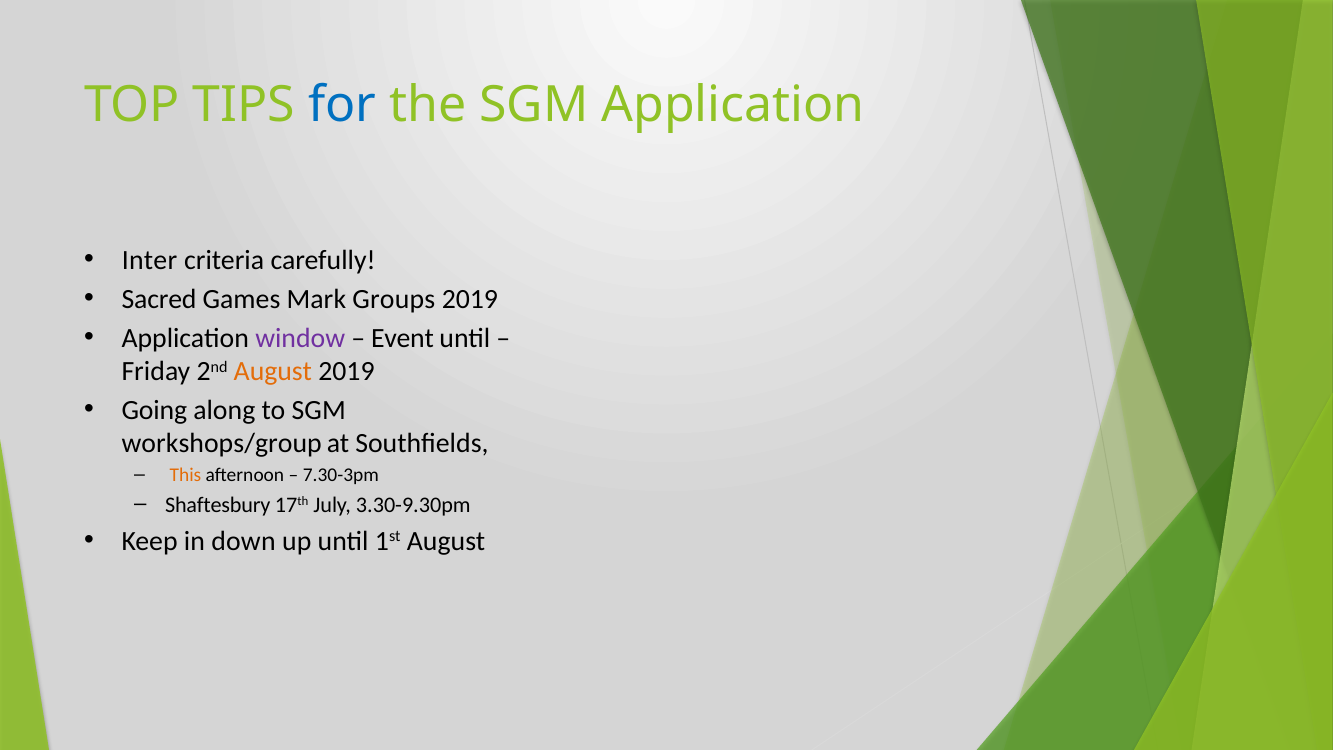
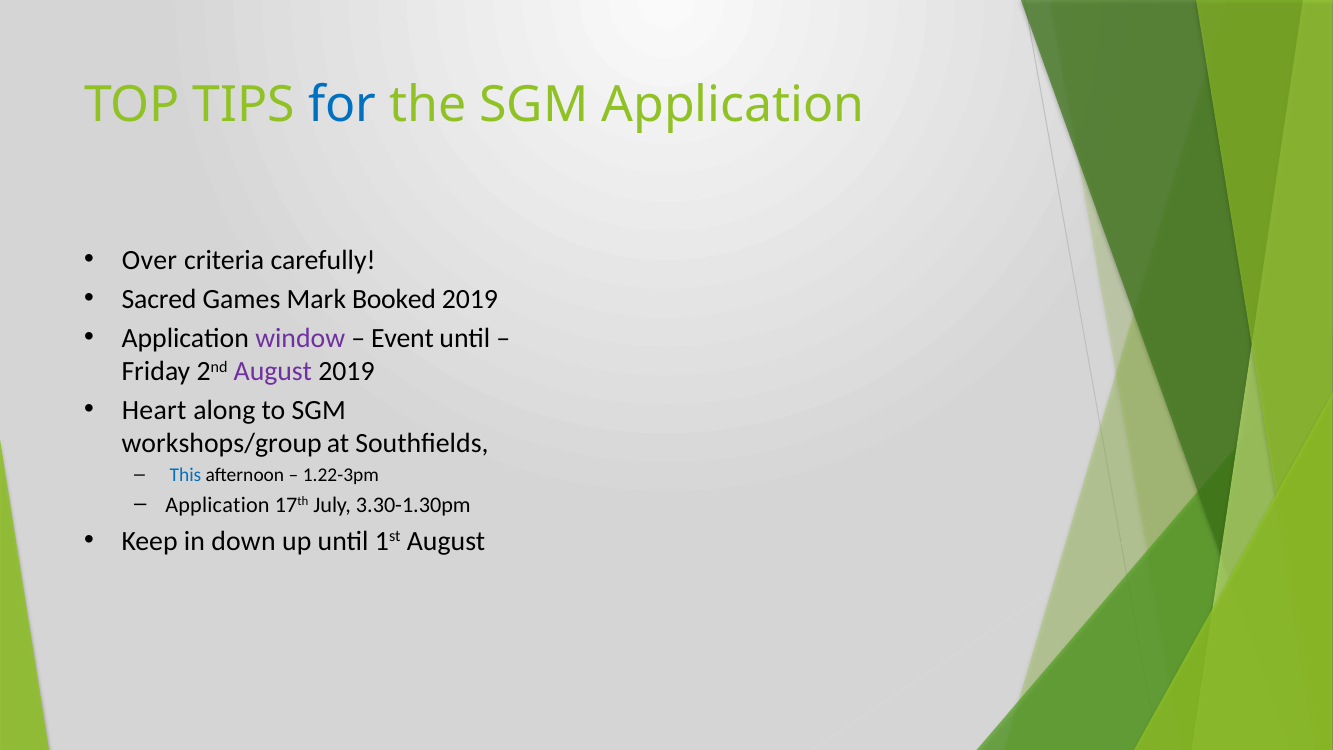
Inter: Inter -> Over (150, 260)
Groups: Groups -> Booked (394, 299)
August colour: orange -> purple (273, 371)
Going: Going -> Heart (154, 410)
This colour: orange -> blue (185, 475)
7.30-3pm: 7.30-3pm -> 1.22-3pm (341, 475)
Shaftesbury: Shaftesbury -> Application (217, 505)
3.30-9.30pm: 3.30-9.30pm -> 3.30-1.30pm (413, 505)
